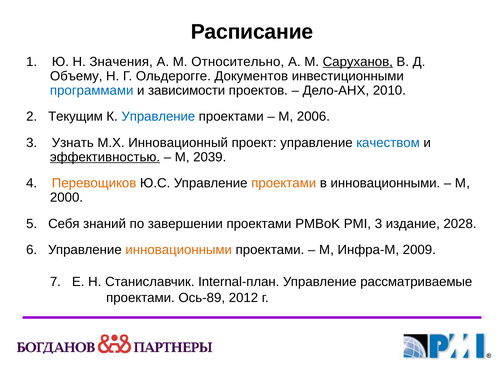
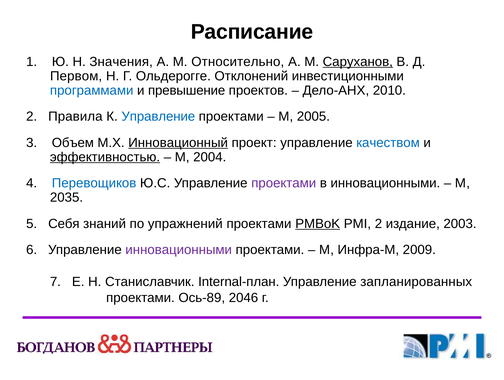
Объему: Объему -> Первом (76, 76)
Документов: Документов -> Отклонений (251, 76)
зависимости: зависимости -> превышение (187, 90)
Текущим: Текущим -> Правила (75, 116)
2006: 2006 -> 2005 (313, 116)
Узнать: Узнать -> Объем (73, 143)
Инновационный underline: none -> present (178, 143)
2039: 2039 -> 2004 (210, 157)
Перевощиков colour: orange -> blue (94, 183)
проектами colour: orange -> purple (284, 183)
2000: 2000 -> 2035 (66, 197)
завершении: завершении -> упражнений (185, 223)
PMBoK underline: none -> present (318, 223)
PMI 3: 3 -> 2 (378, 223)
2028: 2028 -> 2003 (460, 223)
инновационными colour: orange -> purple (179, 250)
рассматриваемые: рассматриваемые -> запланированных (416, 282)
2012: 2012 -> 2046 (243, 297)
